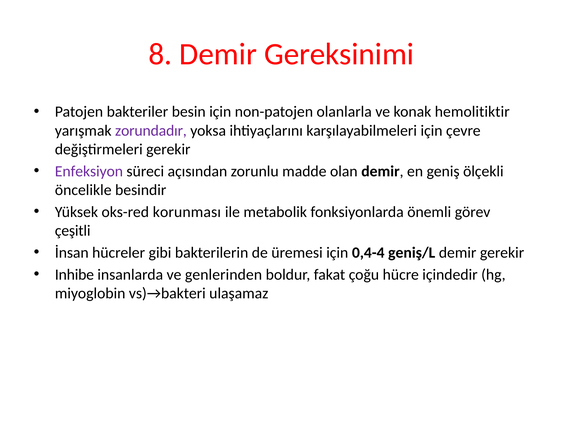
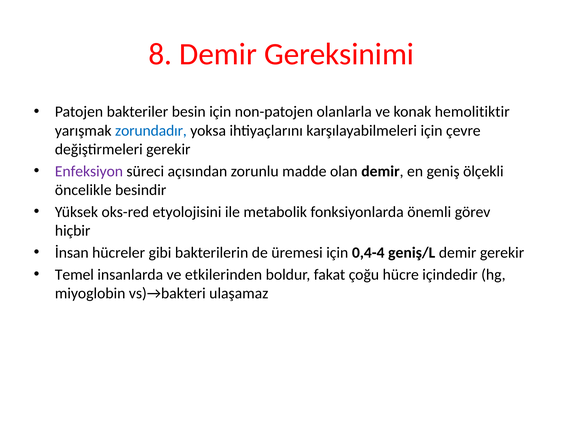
zorundadır colour: purple -> blue (151, 131)
korunması: korunması -> etyolojisini (187, 212)
çeşitli: çeşitli -> hiçbir (73, 231)
Inhibe: Inhibe -> Temel (74, 275)
genlerinden: genlerinden -> etkilerinden (224, 275)
